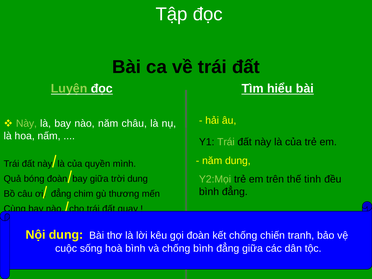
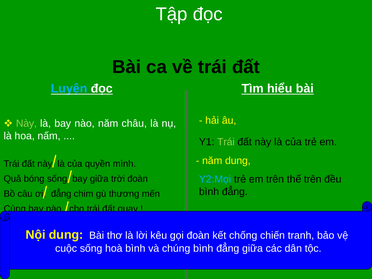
Luyện colour: light green -> light blue (69, 89)
bóng đoàn: đoàn -> sống (57, 179)
trời dung: dung -> đoàn (138, 179)
Y2:Mọi colour: light green -> light blue (215, 179)
thế tinh: tinh -> trên (313, 179)
và chống: chống -> chúng (176, 248)
